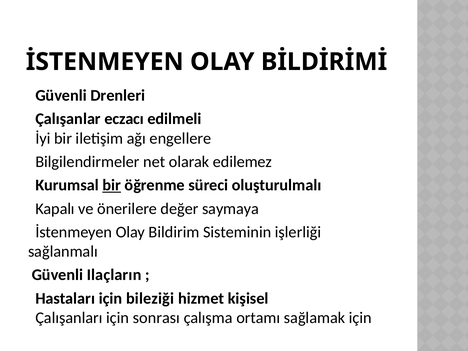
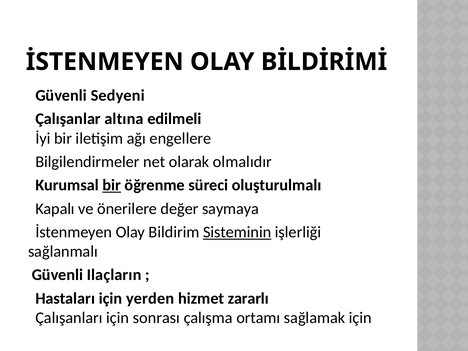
Drenleri: Drenleri -> Sedyeni (118, 96)
eczacı: eczacı -> altına (124, 119)
edilemez: edilemez -> olmalıdır (242, 162)
Sisteminin underline: none -> present (237, 232)
bileziği: bileziği -> yerden (150, 298)
kişisel: kişisel -> zararlı (248, 298)
